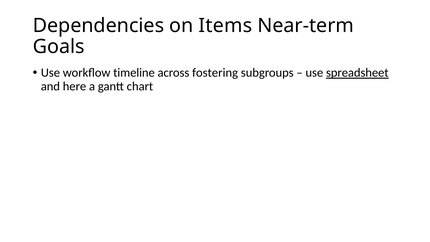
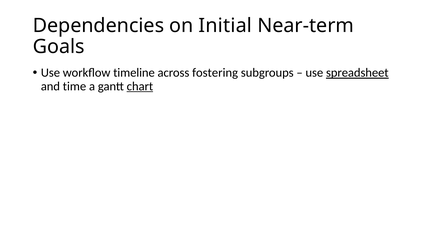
Items: Items -> Initial (225, 25)
here: here -> time (74, 86)
chart underline: none -> present (140, 86)
